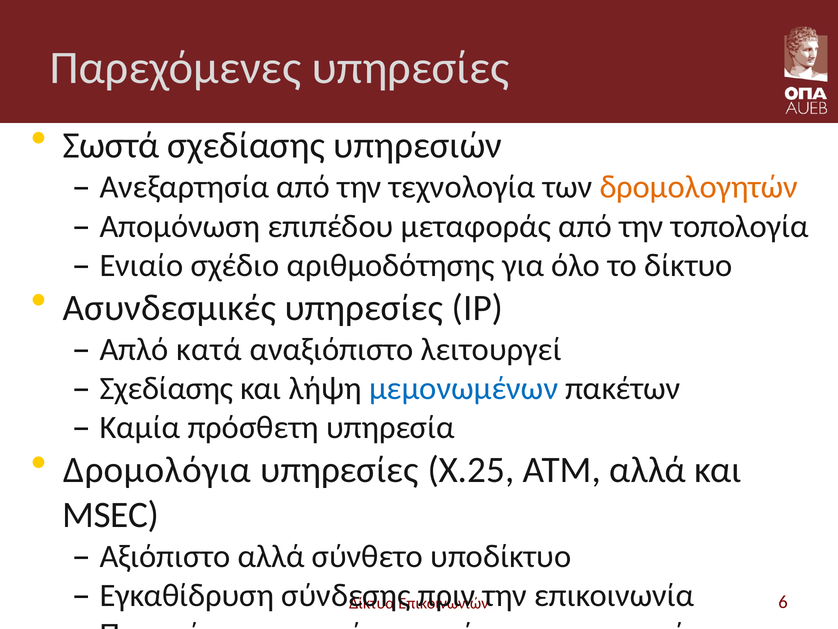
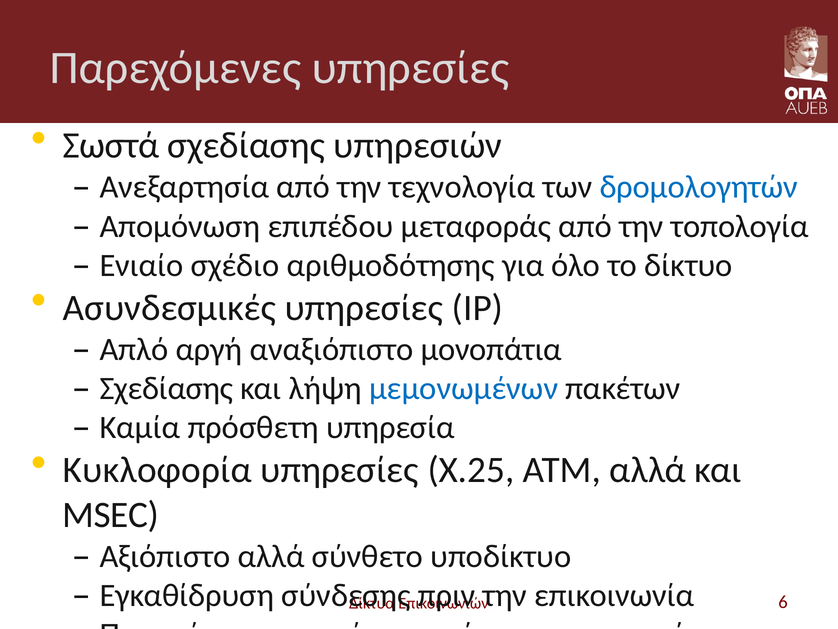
δρομολογητών colour: orange -> blue (699, 187)
κατά: κατά -> αργή (209, 349)
λειτουργεί: λειτουργεί -> μονοπάτια (491, 349)
Δρομολόγια: Δρομολόγια -> Κυκλοφορία (157, 470)
